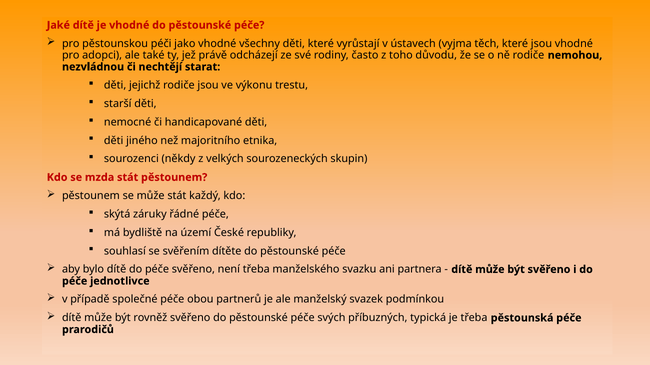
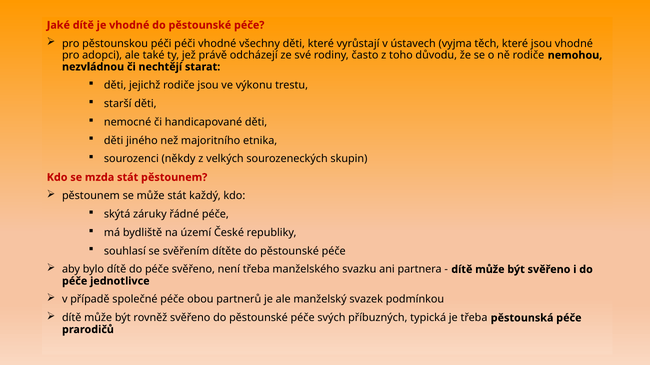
péči jako: jako -> péči (185, 44)
